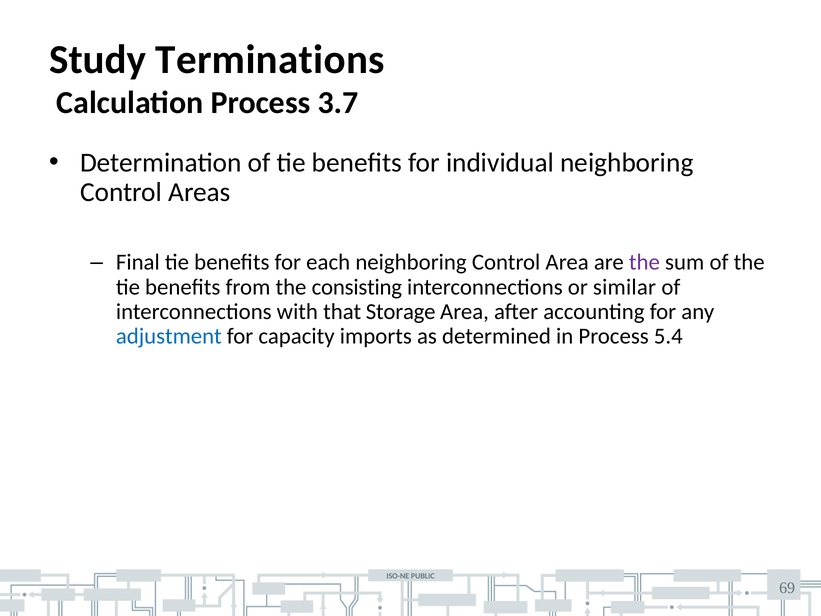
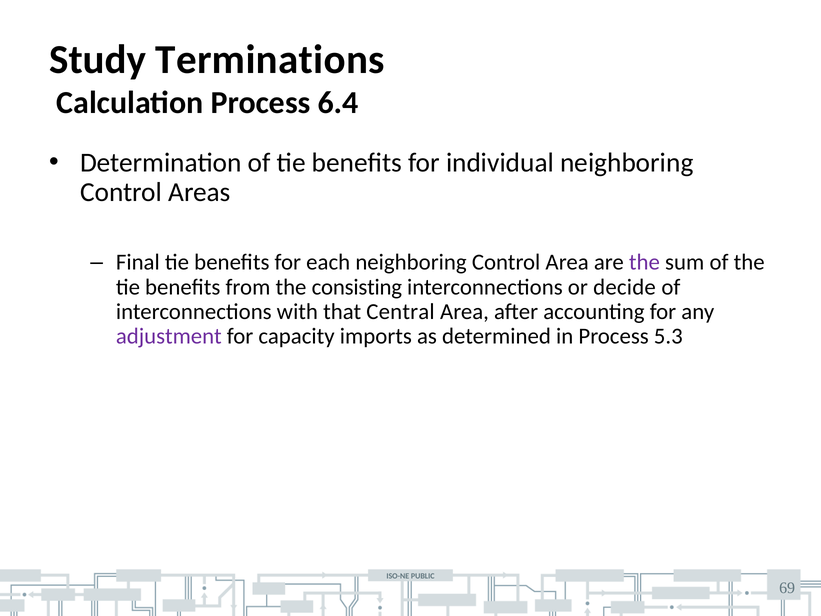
3.7: 3.7 -> 6.4 (338, 103)
similar: similar -> decide (625, 287)
Storage: Storage -> Central (400, 312)
adjustment colour: blue -> purple (169, 336)
5.4: 5.4 -> 5.3 (668, 336)
